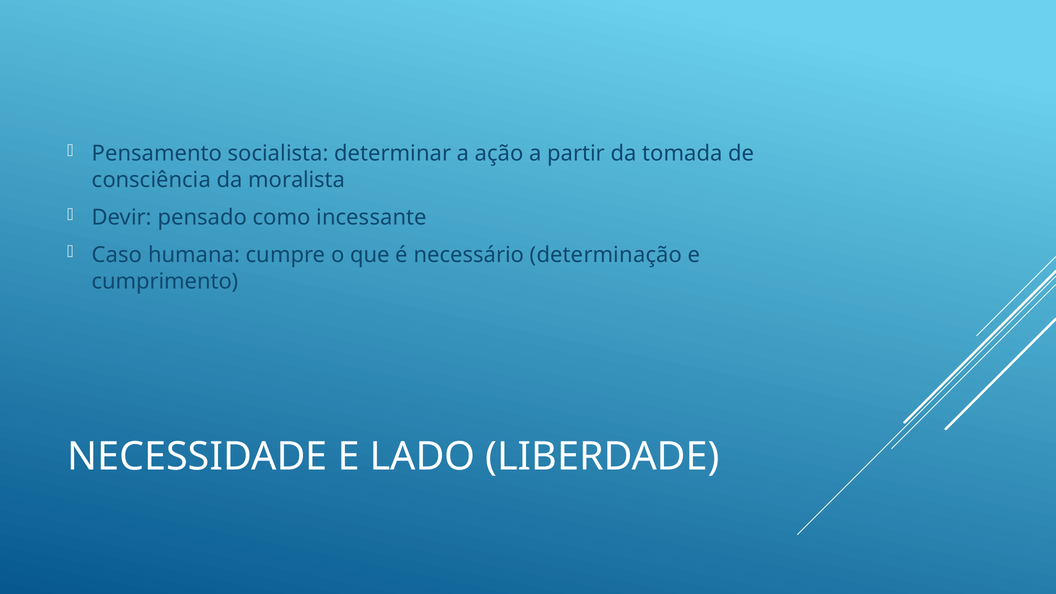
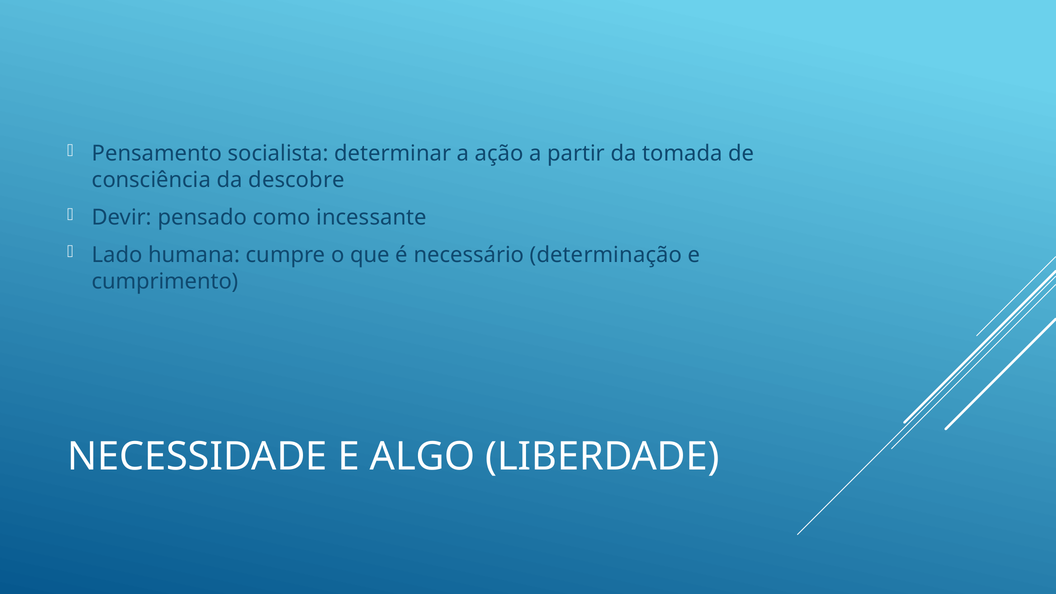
moralista: moralista -> descobre (297, 180)
Caso: Caso -> Lado (117, 255)
LADO: LADO -> ALGO (423, 457)
